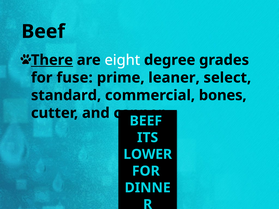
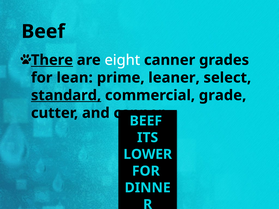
eight degree: degree -> canner (170, 60)
fuse: fuse -> lean (75, 78)
standard underline: none -> present (66, 95)
bones: bones -> grade (223, 95)
